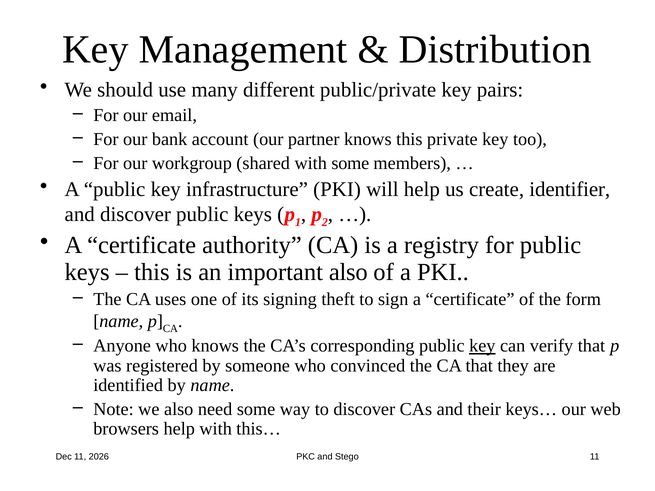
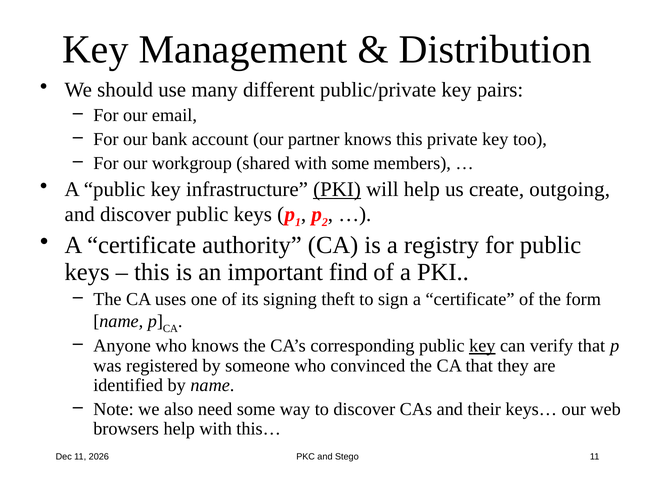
PKI underline: none -> present (337, 190)
identifier: identifier -> outgoing (570, 190)
important also: also -> find (348, 272)
